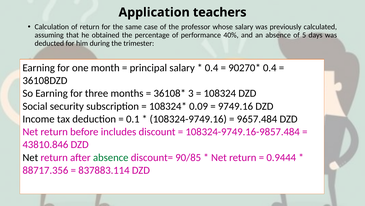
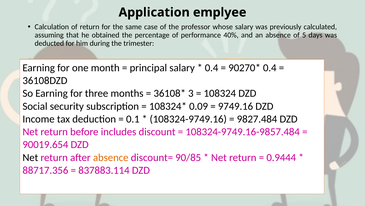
teachers: teachers -> emplyee (220, 12)
9657.484: 9657.484 -> 9827.484 (257, 119)
43810.846: 43810.846 -> 90019.654 (45, 144)
absence colour: green -> orange (111, 157)
